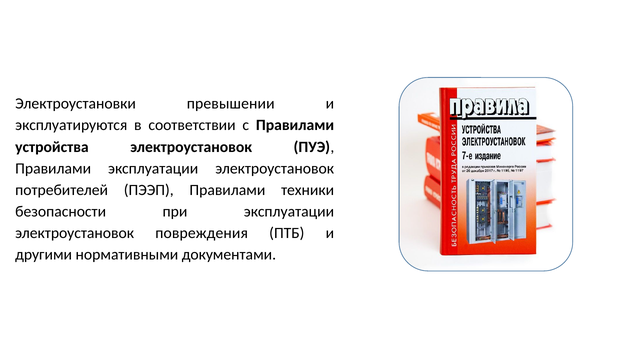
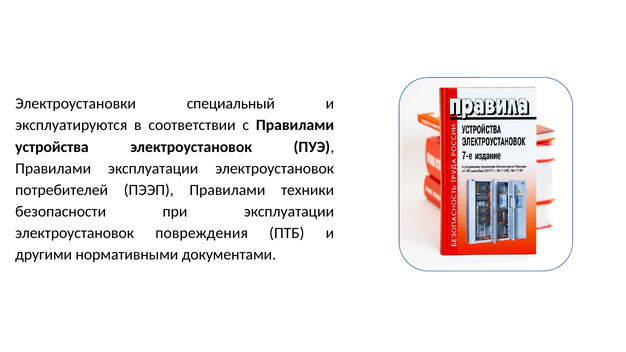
превышении: превышении -> специальный (231, 104)
